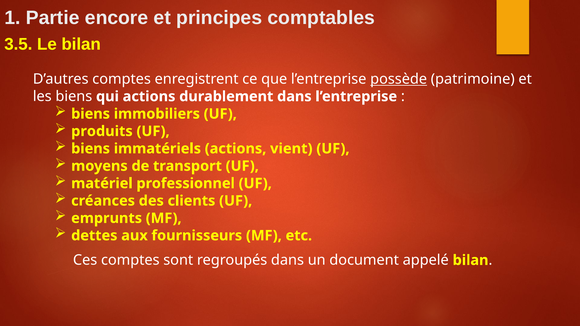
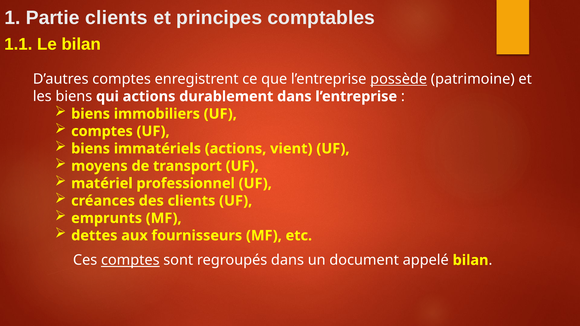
Partie encore: encore -> clients (117, 18)
3.5: 3.5 -> 1.1 (18, 44)
produits: produits -> comptes (102, 131)
comptes underline: none -> present (130, 260)
